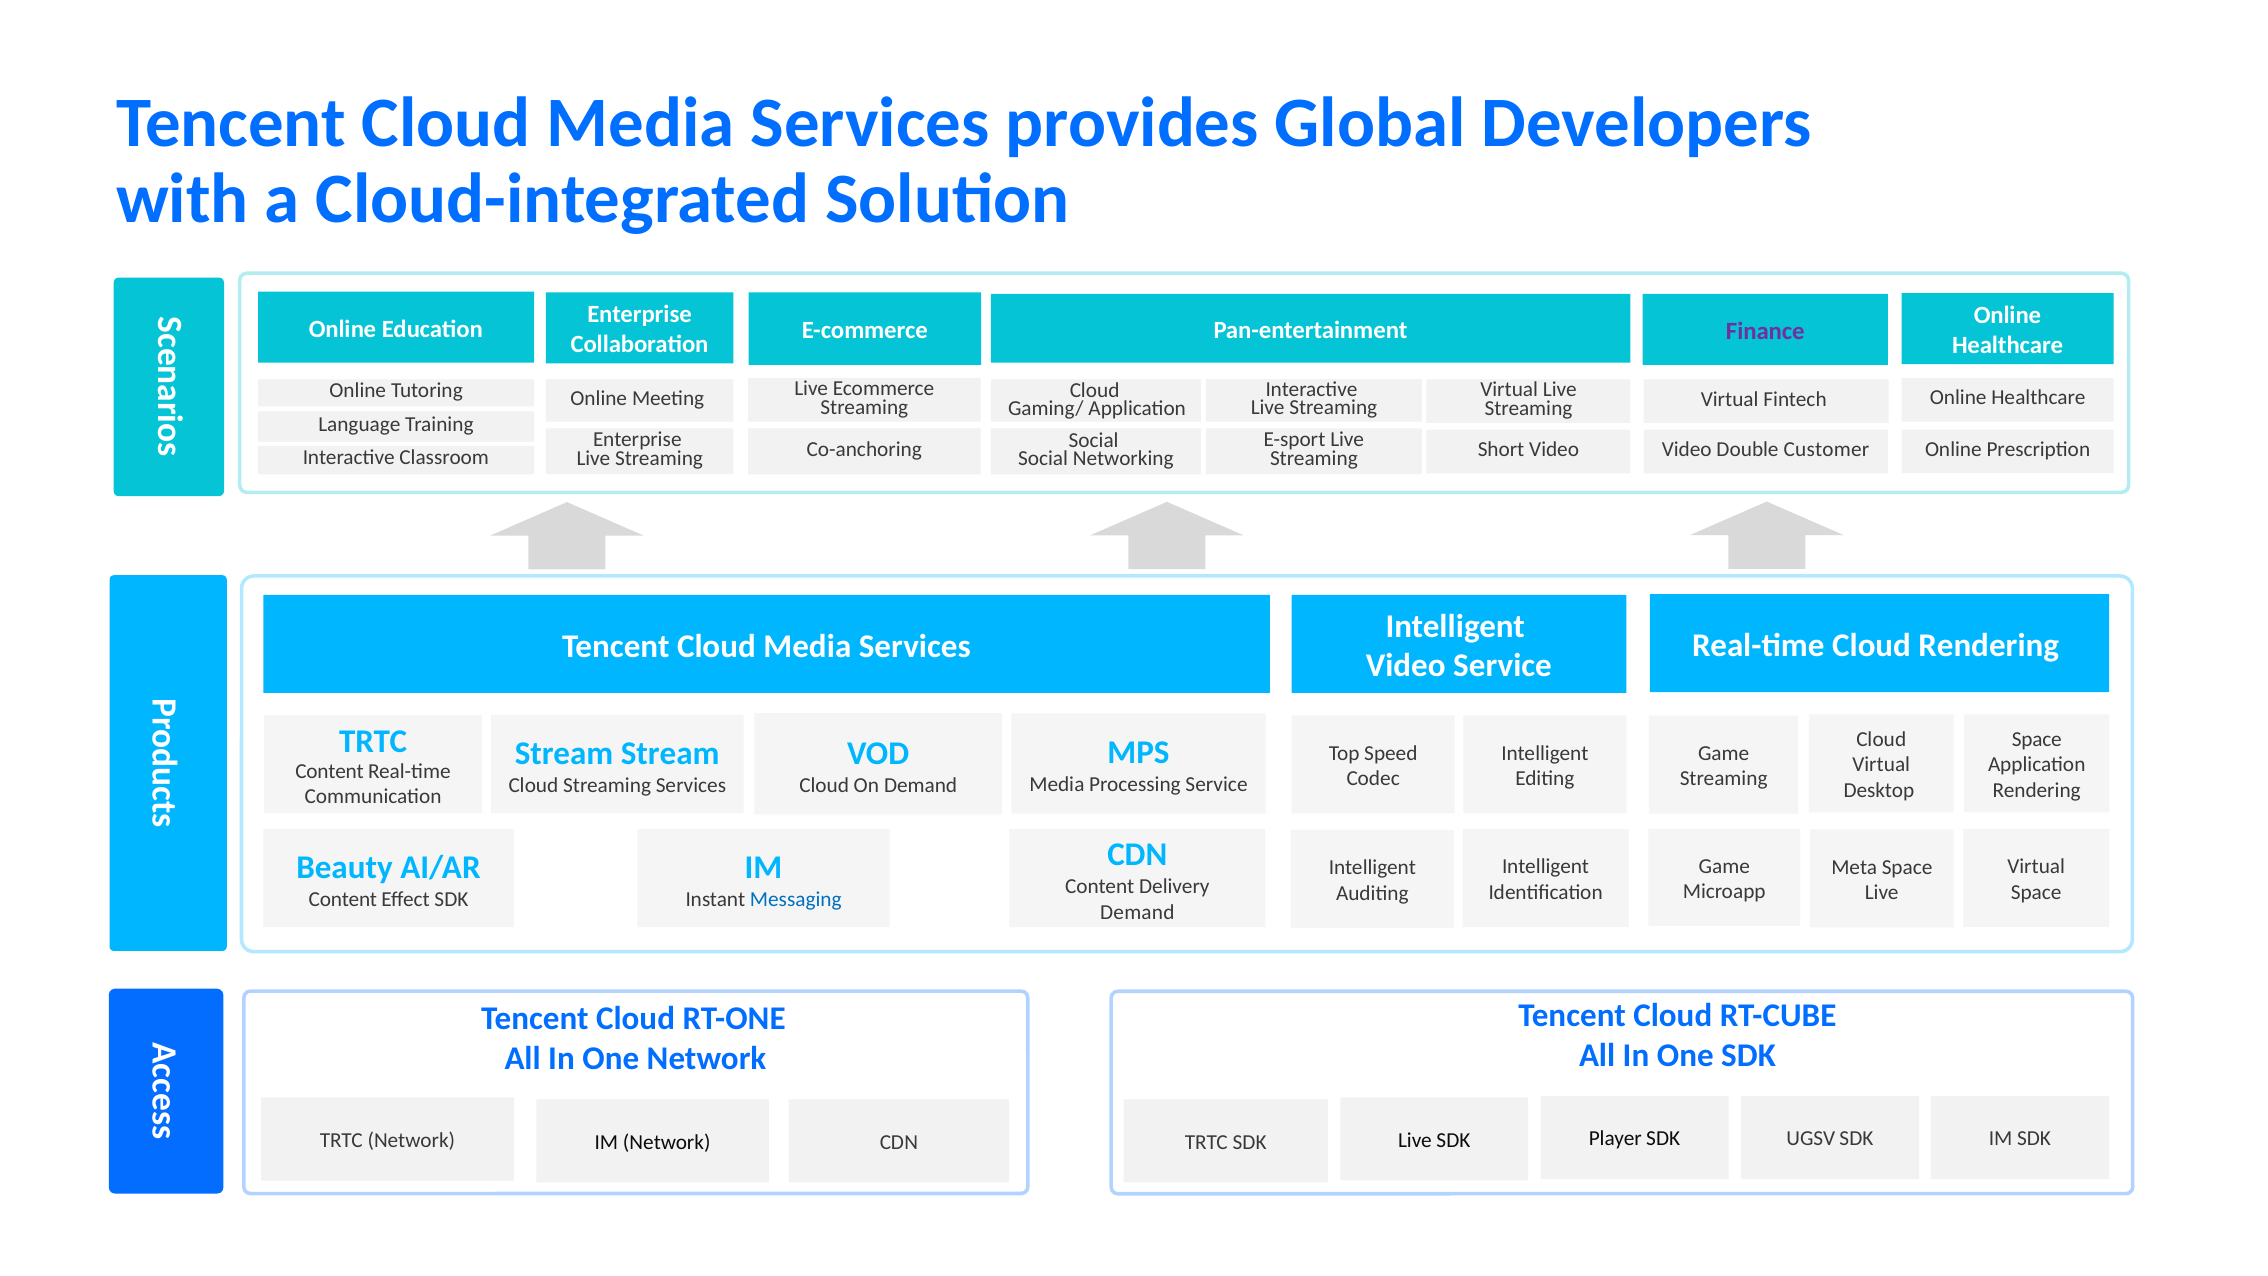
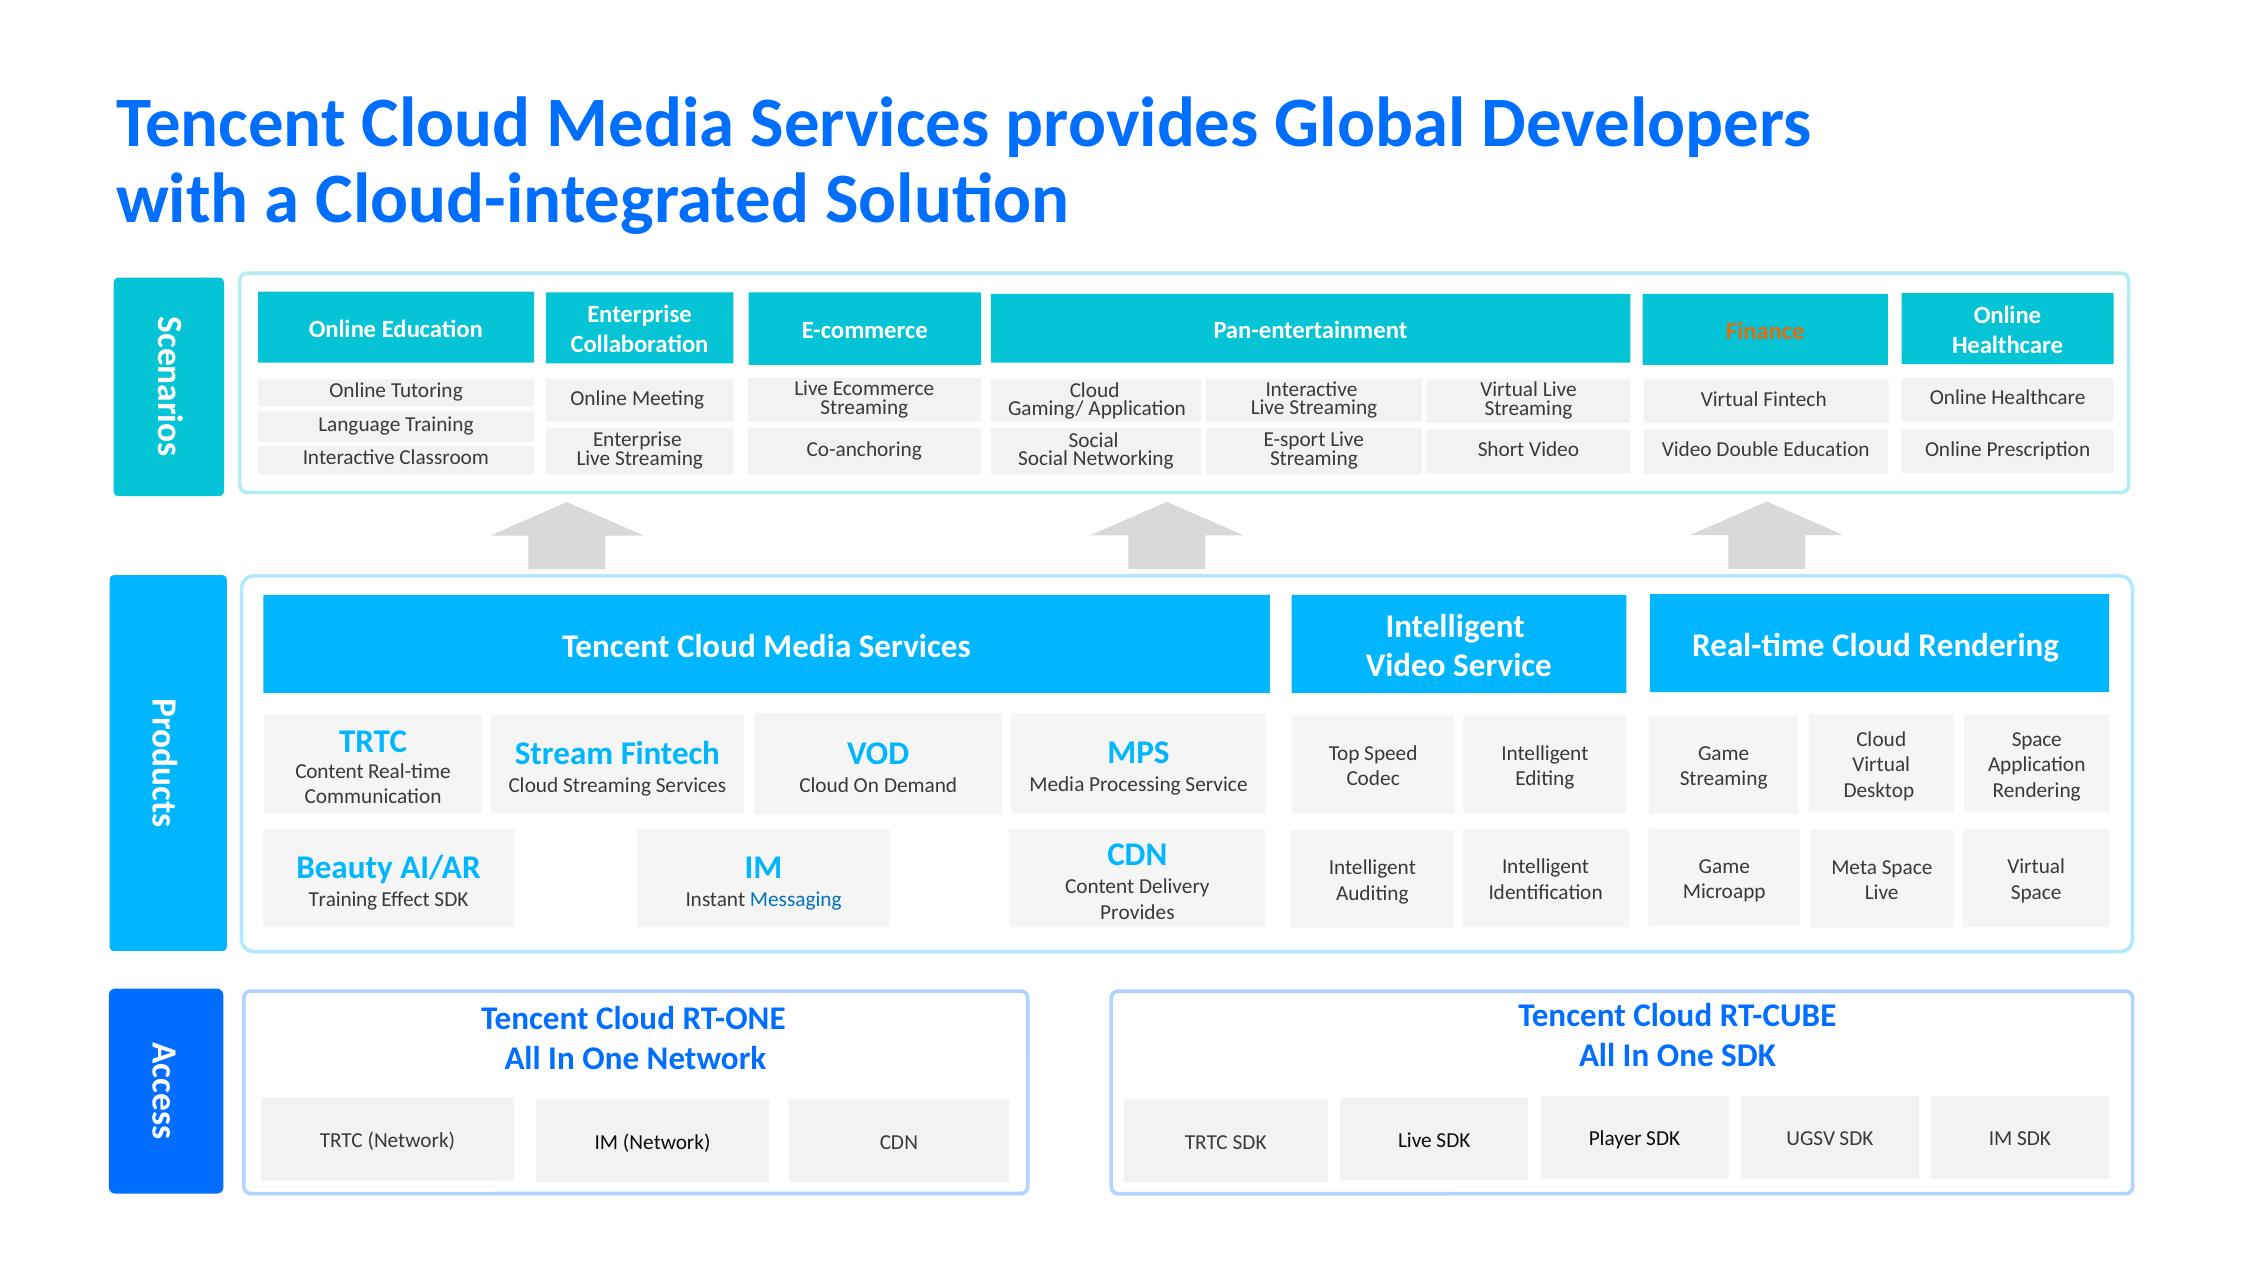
Finance colour: purple -> orange (1765, 331)
Double Customer: Customer -> Education (1826, 449)
Stream Stream: Stream -> Fintech (670, 753)
Content: Content -> Training (343, 899)
Demand: Demand -> Provides (1137, 912)
